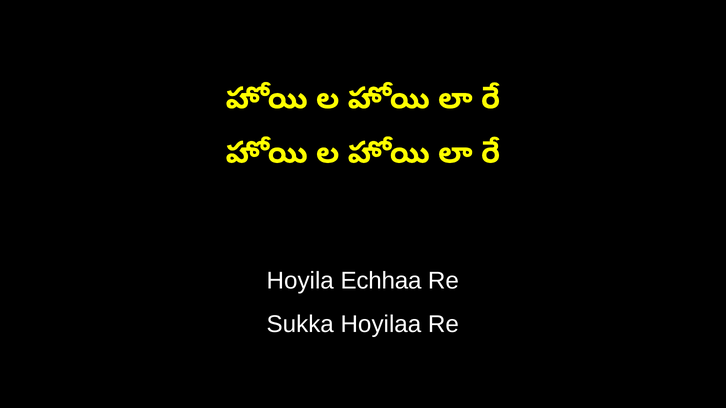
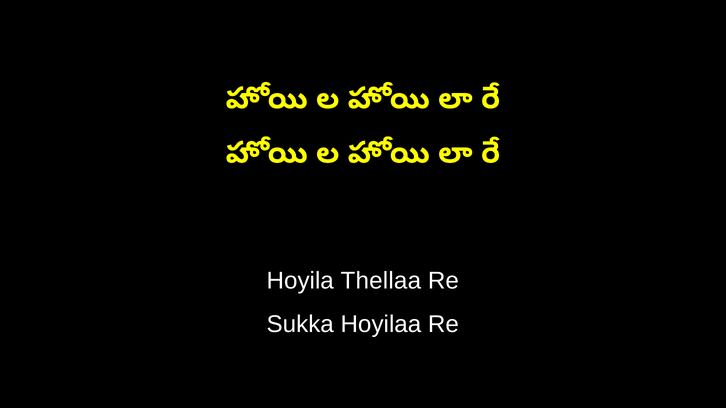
Echhaa: Echhaa -> Thellaa (381, 281)
